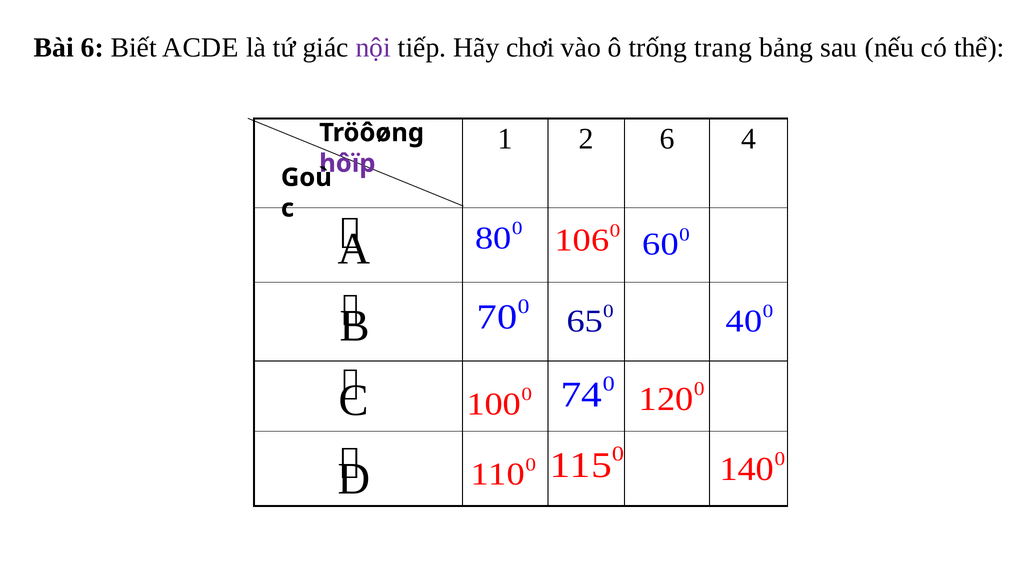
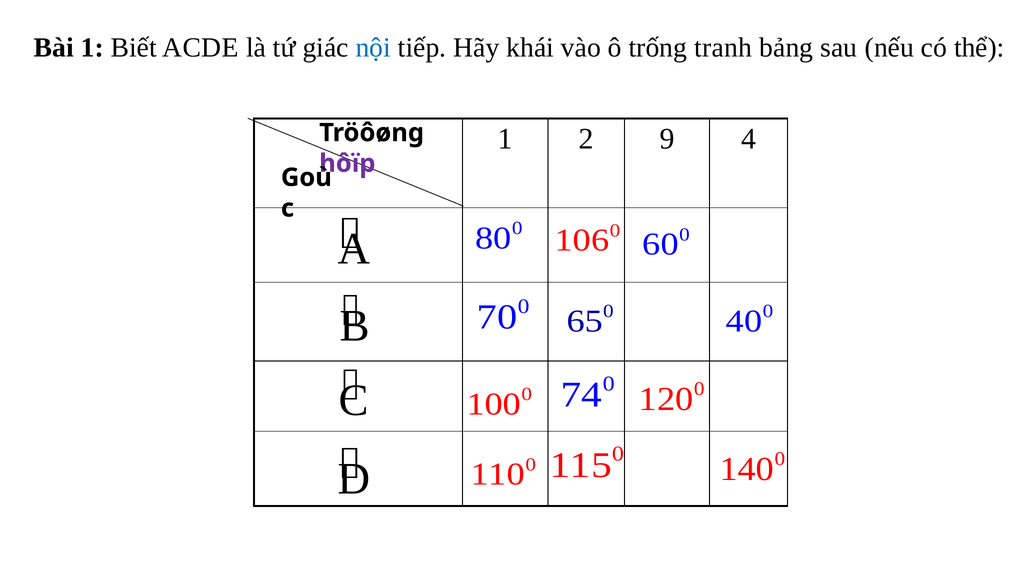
Bài 6: 6 -> 1 (92, 47)
nội colour: purple -> blue (373, 47)
chơi: chơi -> khái (530, 47)
trang: trang -> tranh (723, 47)
2 6: 6 -> 9 (667, 139)
